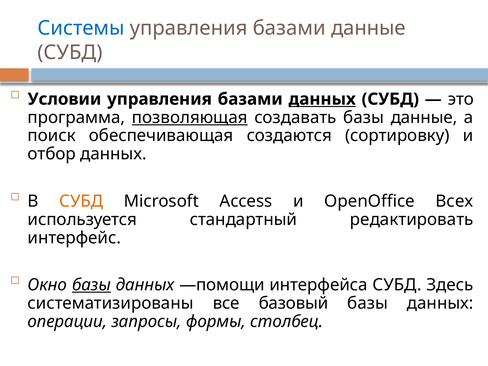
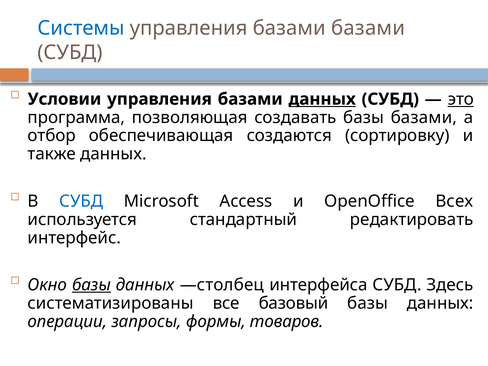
базами данные: данные -> базами (368, 28)
это underline: none -> present (461, 99)
позволяющая underline: present -> none (190, 117)
базы данные: данные -> базами (424, 117)
поиск: поиск -> отбор (52, 136)
отбор: отбор -> также (52, 154)
СУБД colour: orange -> blue (81, 201)
—помощи: —помощи -> —столбец (222, 285)
столбец: столбец -> товаров (287, 321)
